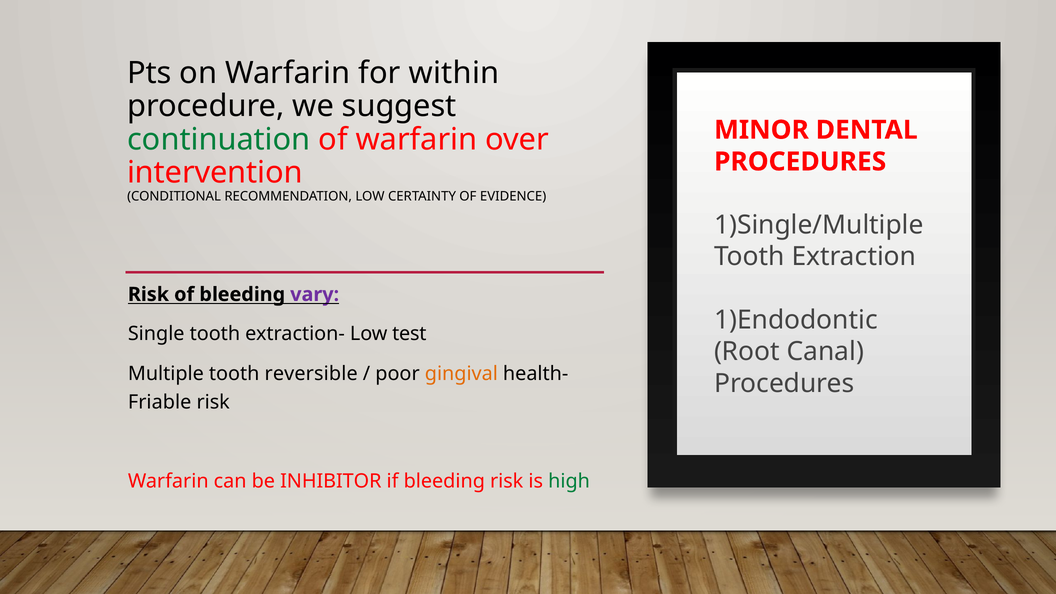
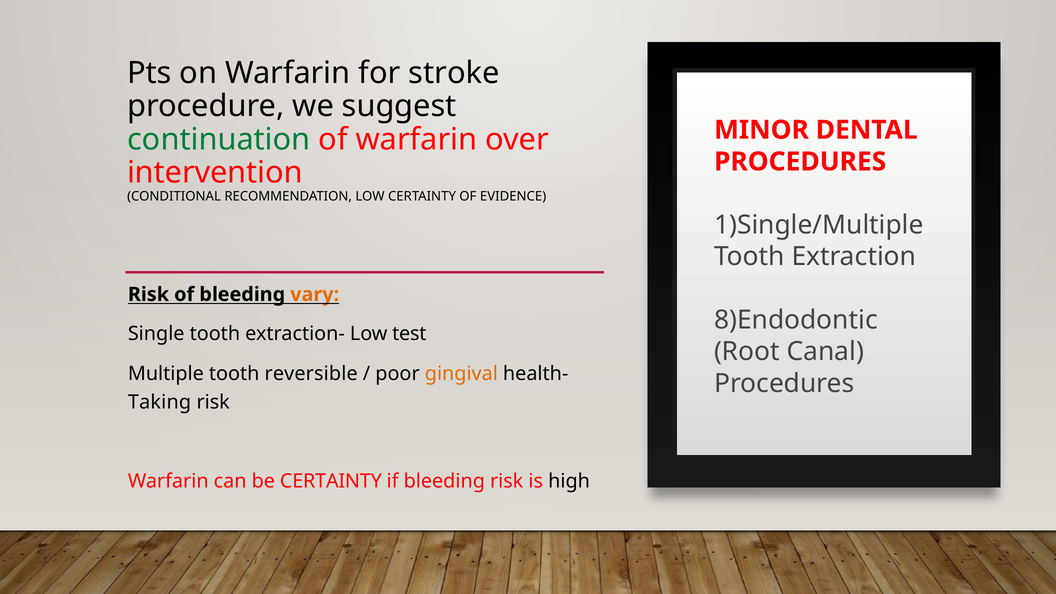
within: within -> stroke (454, 73)
vary colour: purple -> orange (315, 294)
1)Endodontic: 1)Endodontic -> 8)Endodontic (796, 320)
Friable: Friable -> Taking (160, 402)
be INHIBITOR: INHIBITOR -> CERTAINTY (331, 481)
high colour: green -> black (569, 481)
